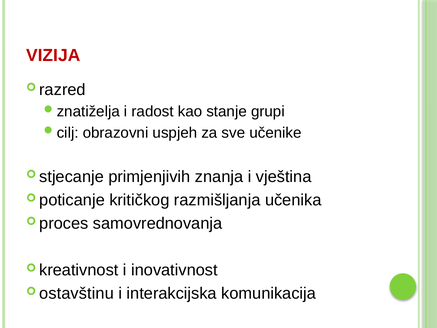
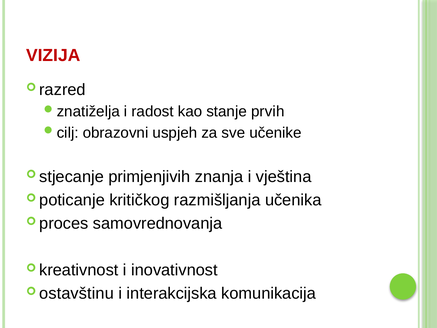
grupi: grupi -> prvih (268, 111)
